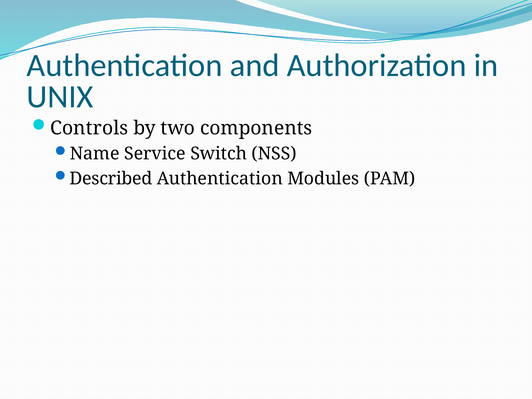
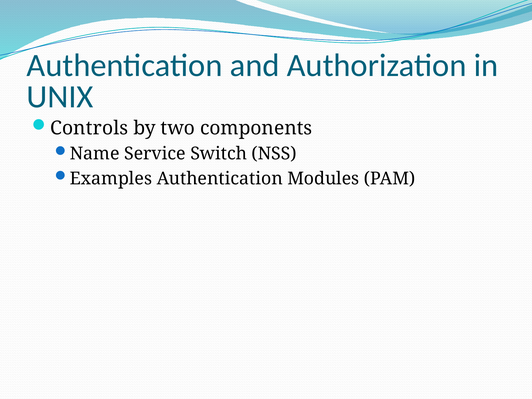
Described: Described -> Examples (111, 179)
